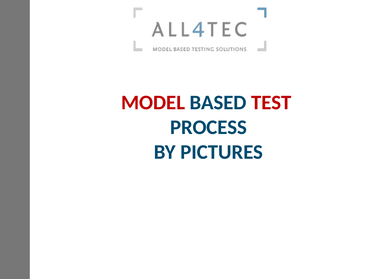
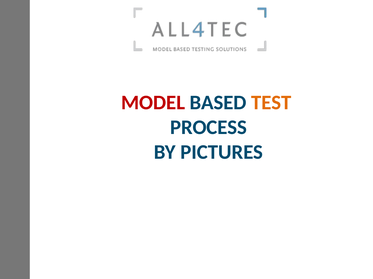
TEST colour: red -> orange (271, 103)
